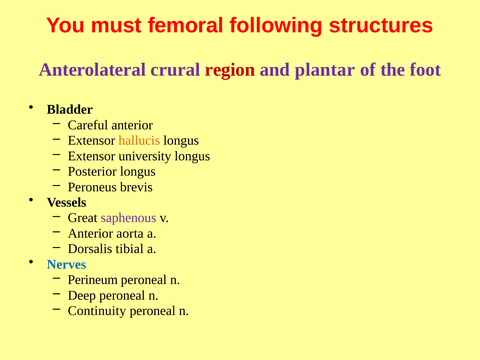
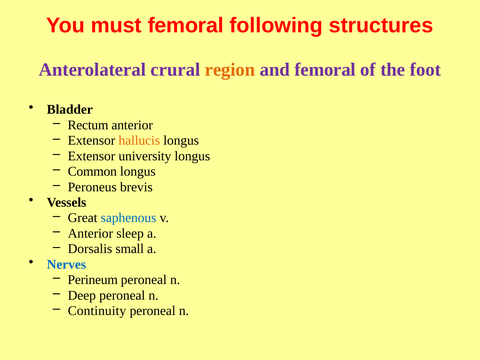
region colour: red -> orange (230, 70)
and plantar: plantar -> femoral (325, 70)
Careful: Careful -> Rectum (88, 125)
Posterior: Posterior -> Common (92, 171)
saphenous colour: purple -> blue (129, 218)
aorta: aorta -> sleep (130, 233)
tibial: tibial -> small (130, 249)
